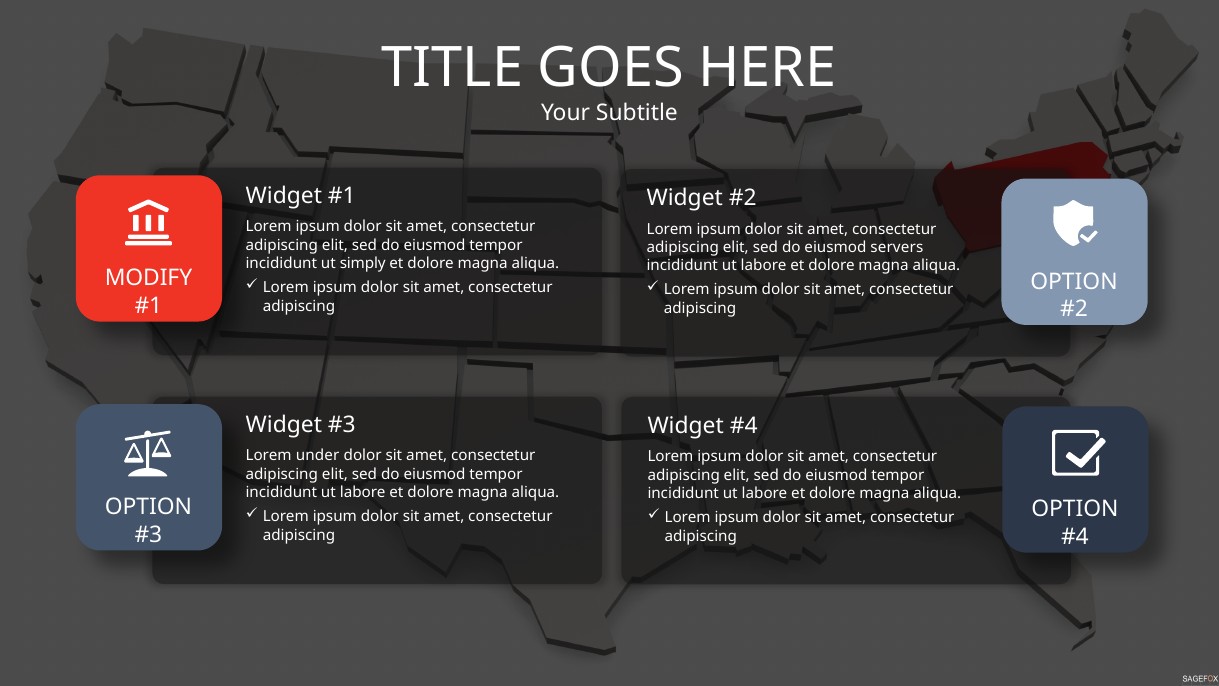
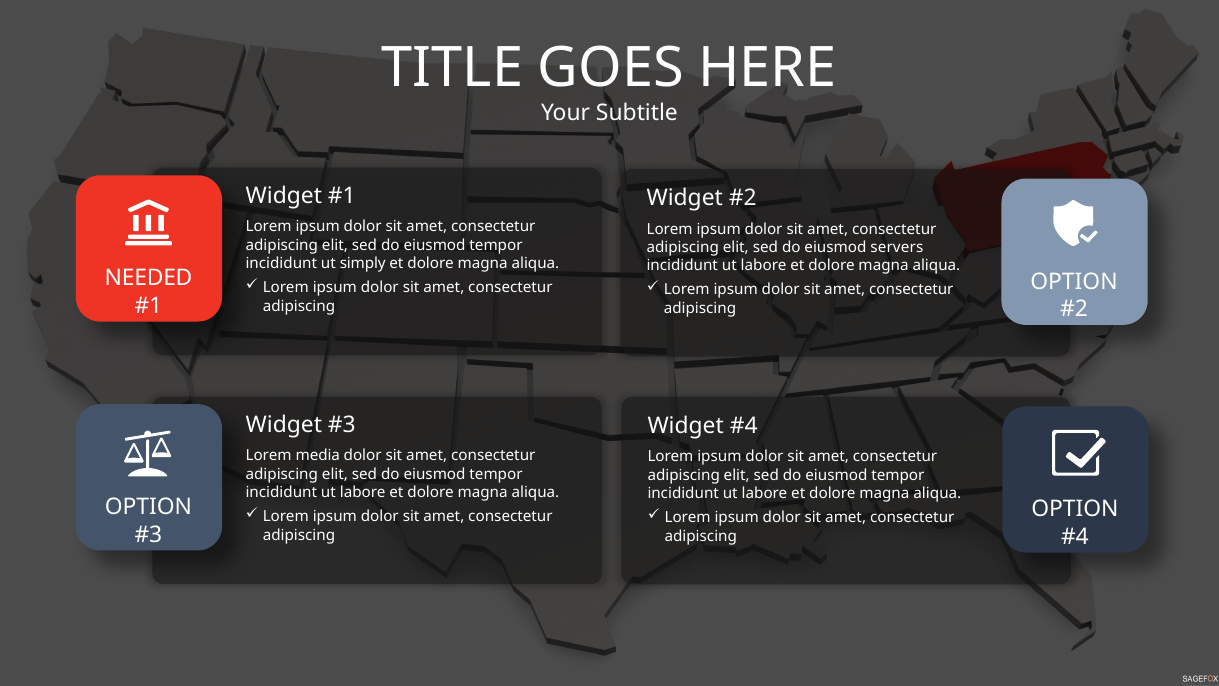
MODIFY: MODIFY -> NEEDED (149, 278)
under: under -> media (318, 456)
